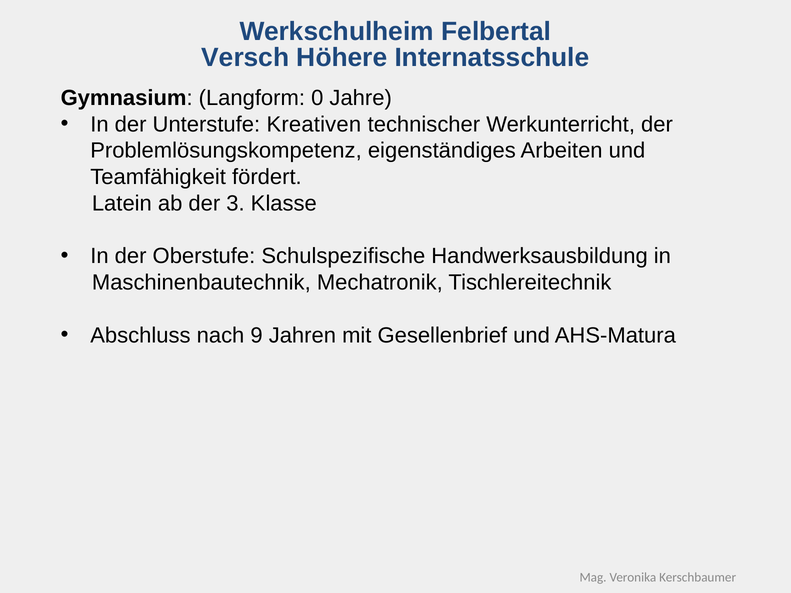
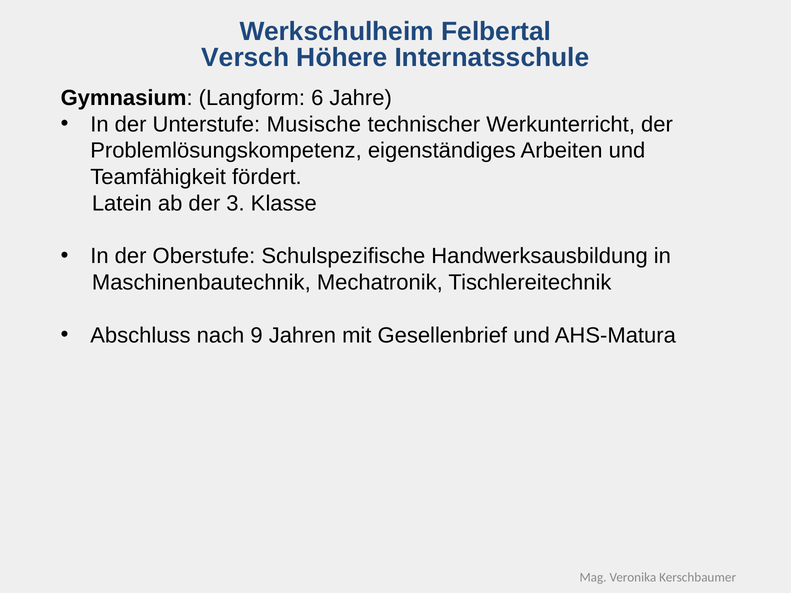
0: 0 -> 6 (317, 98)
Kreativen: Kreativen -> Musische (314, 124)
